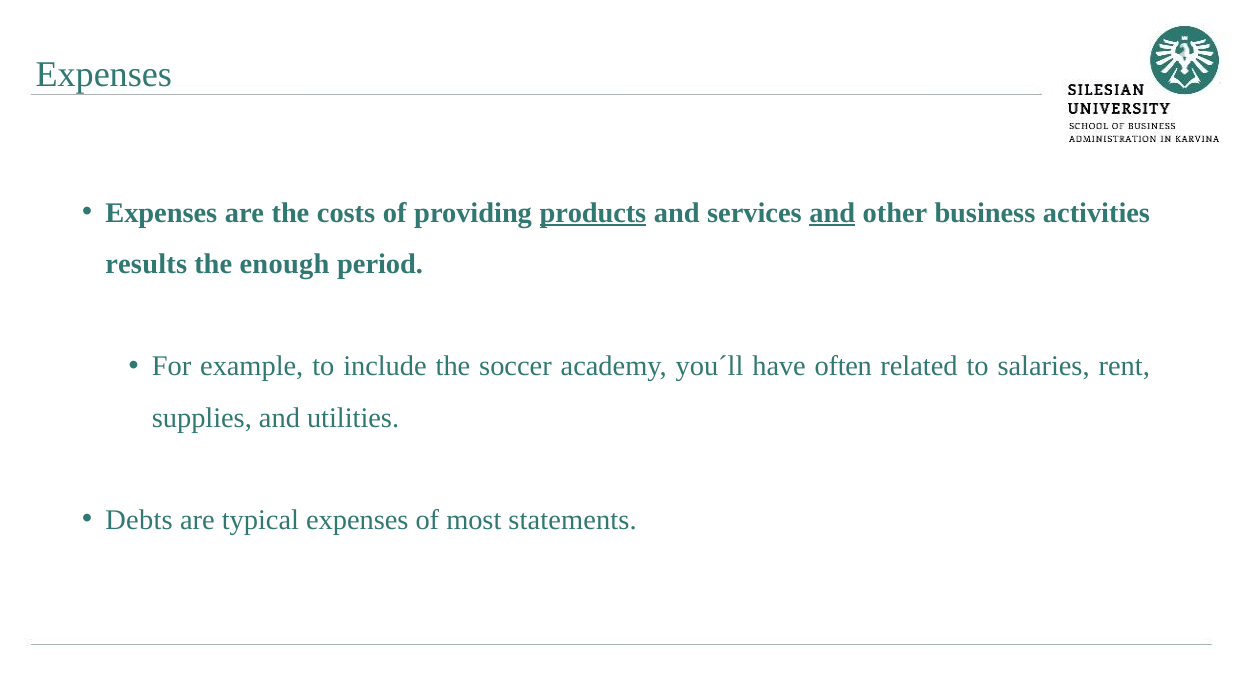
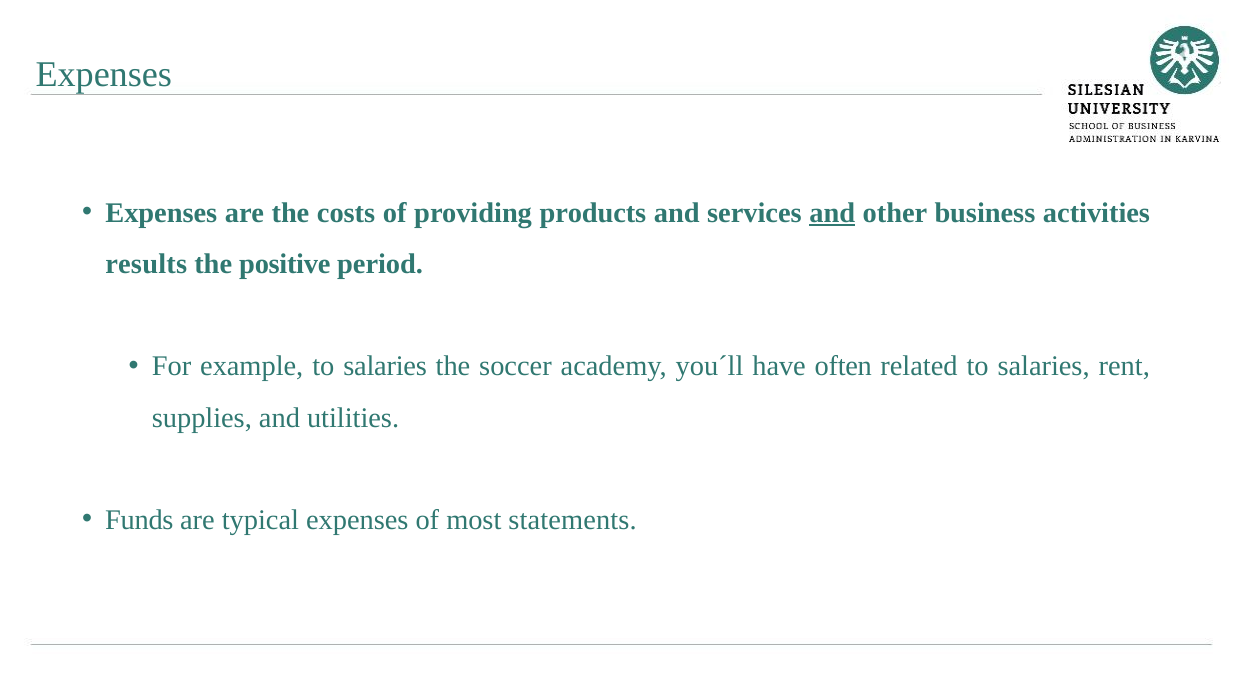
products underline: present -> none (593, 213)
enough: enough -> positive (285, 264)
example to include: include -> salaries (385, 367)
Debts: Debts -> Funds (139, 520)
